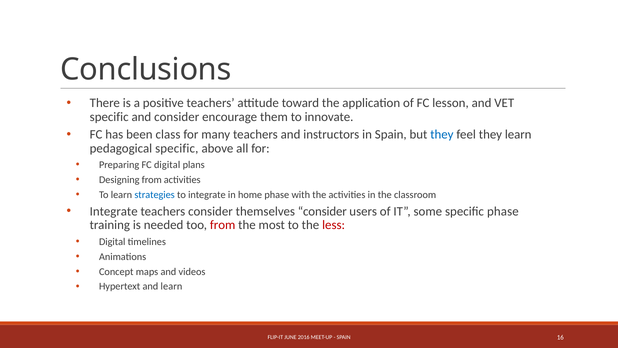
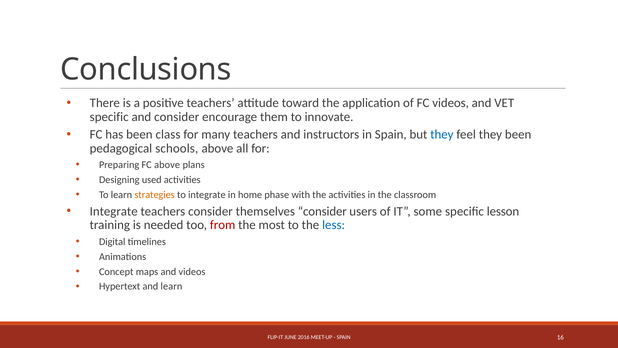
FC lesson: lesson -> videos (451, 103)
they learn: learn -> been (518, 134)
pedagogical specific: specific -> schools (177, 148)
FC digital: digital -> above (167, 165)
Designing from: from -> used (152, 180)
strategies colour: blue -> orange (155, 195)
specific phase: phase -> lesson (503, 211)
less colour: red -> blue (334, 225)
